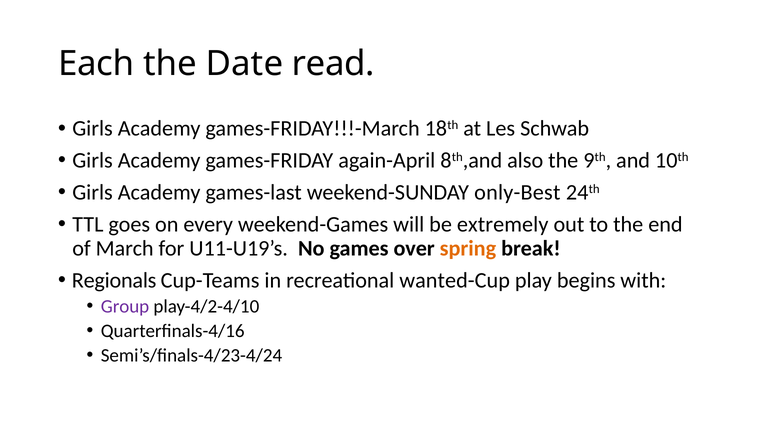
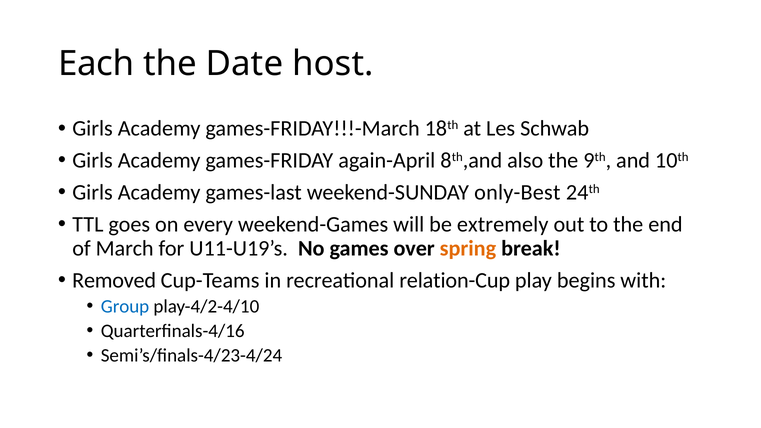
read: read -> host (333, 64)
Regionals: Regionals -> Removed (114, 280)
wanted-Cup: wanted-Cup -> relation-Cup (455, 280)
Group colour: purple -> blue (125, 307)
